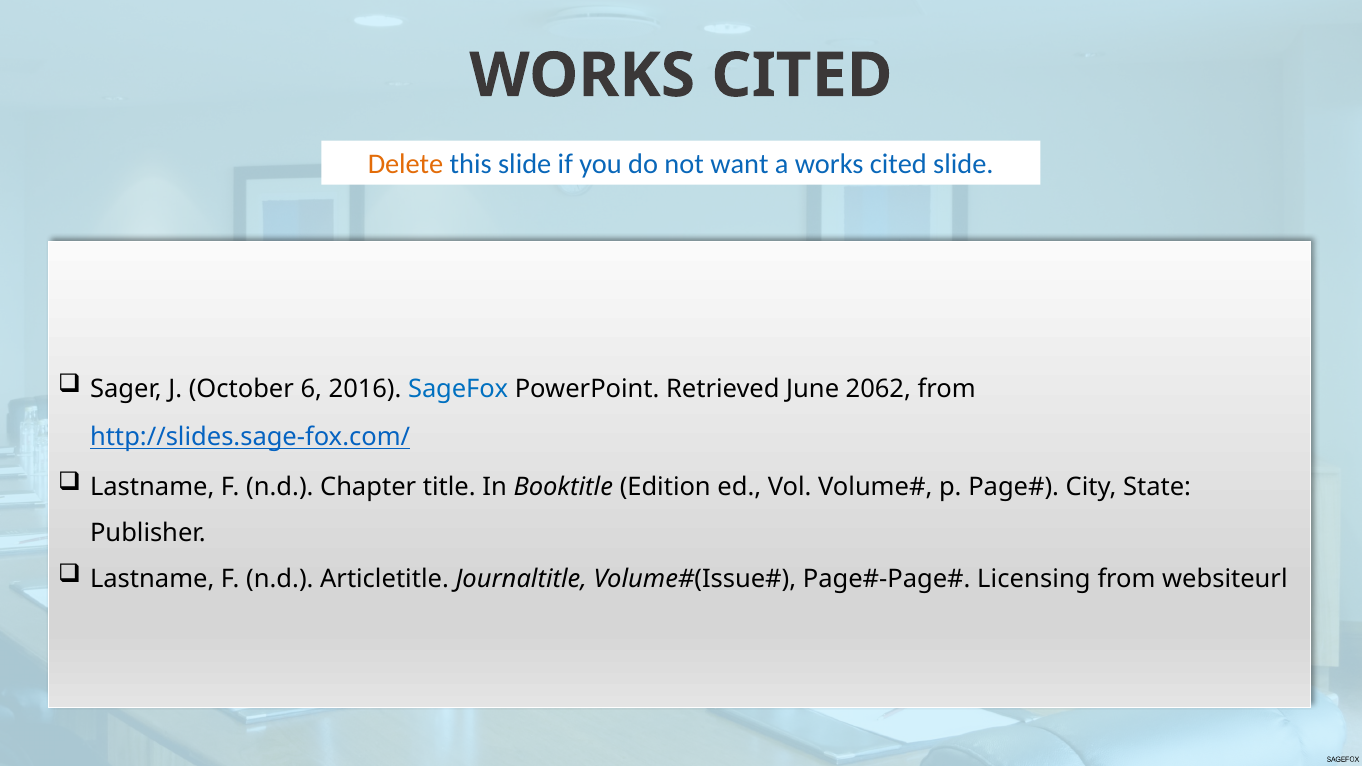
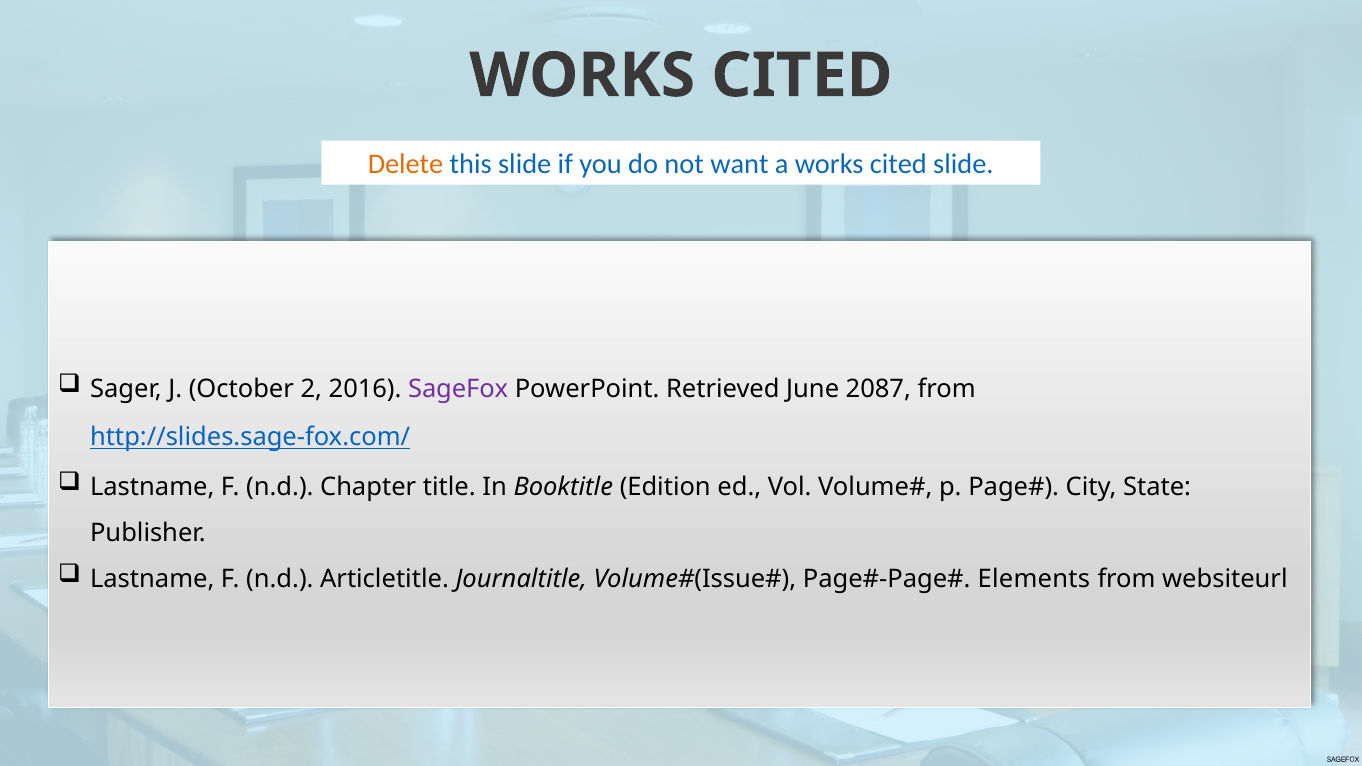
6: 6 -> 2 (311, 389)
SageFox colour: blue -> purple (458, 389)
2062: 2062 -> 2087 (878, 389)
Licensing: Licensing -> Elements (1034, 579)
